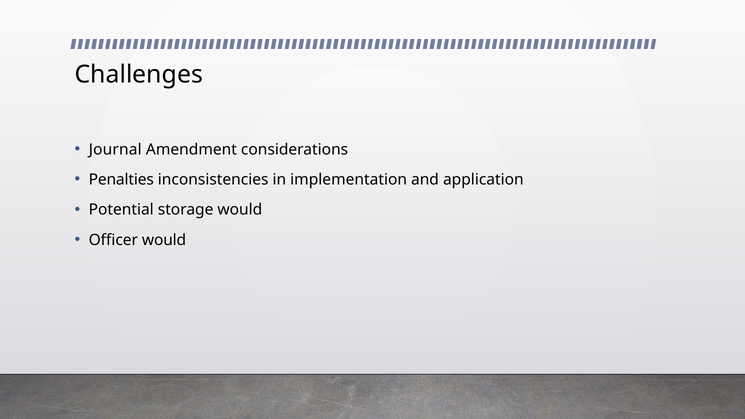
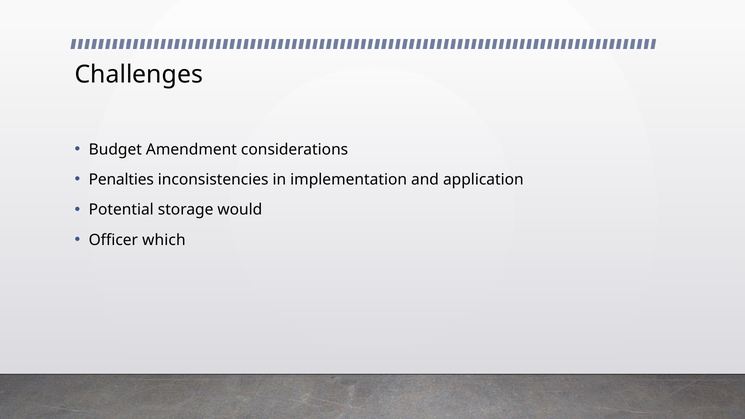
Journal: Journal -> Budget (115, 150)
Officer would: would -> which (164, 240)
